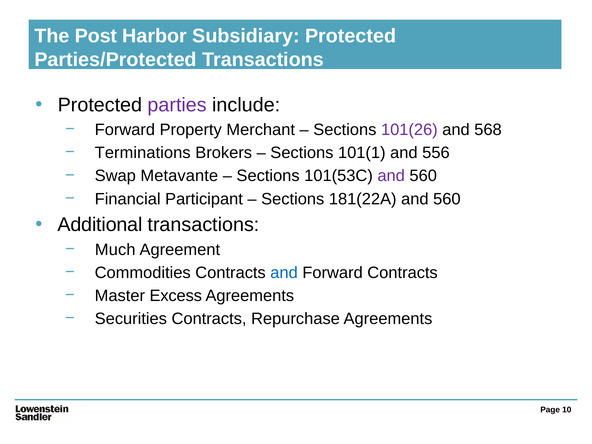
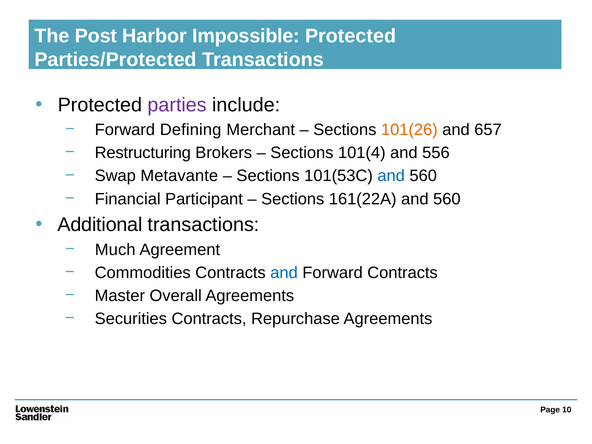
Subsidiary: Subsidiary -> Impossible (246, 36)
Property: Property -> Defining (191, 130)
101(26 colour: purple -> orange (409, 130)
568: 568 -> 657 (488, 130)
Terminations: Terminations -> Restructuring (143, 153)
101(1: 101(1 -> 101(4 (362, 153)
and colour: purple -> blue (391, 176)
181(22A: 181(22A -> 161(22A (363, 199)
Excess: Excess -> Overall (176, 296)
